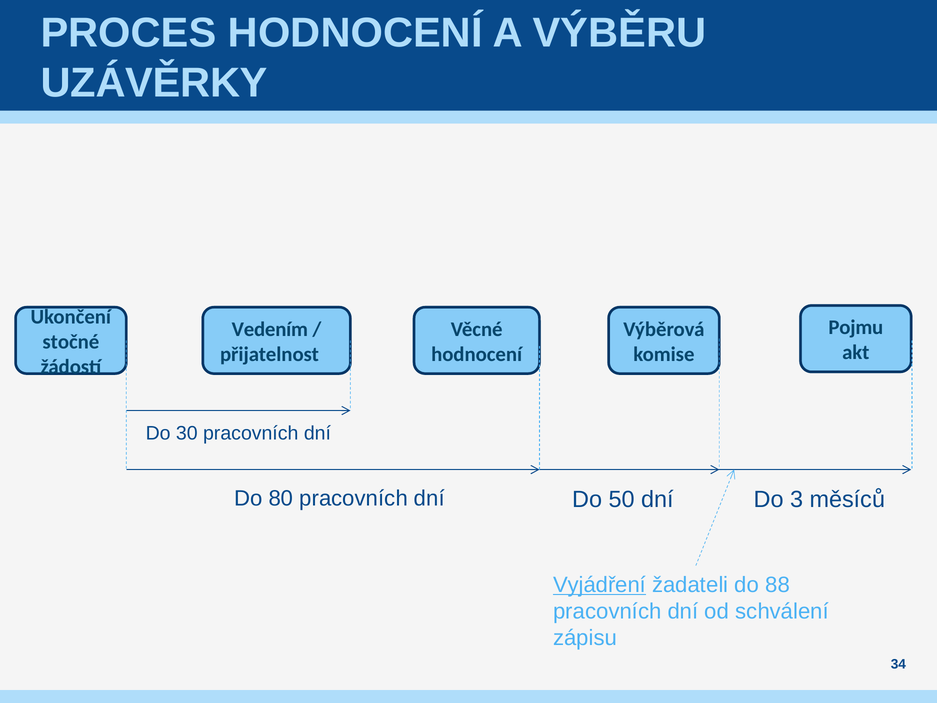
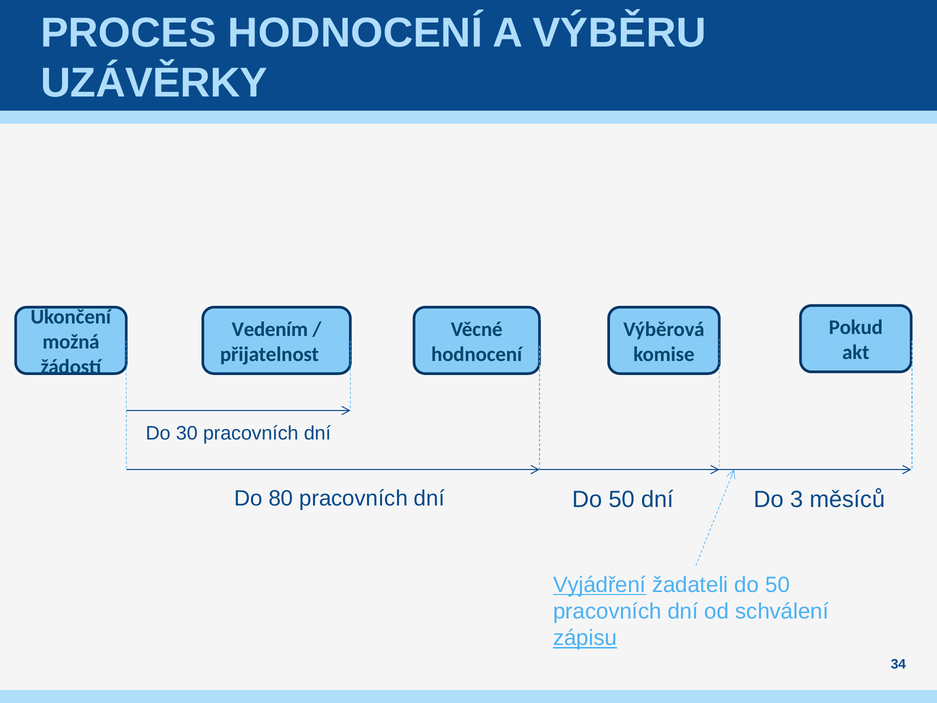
Pojmu: Pojmu -> Pokud (856, 328)
stočné: stočné -> možná (71, 342)
žadateli do 88: 88 -> 50 (778, 585)
zápisu underline: none -> present (585, 638)
